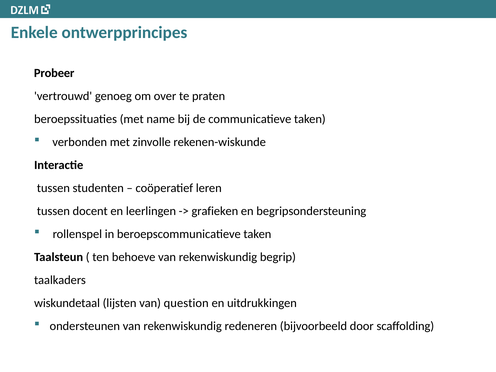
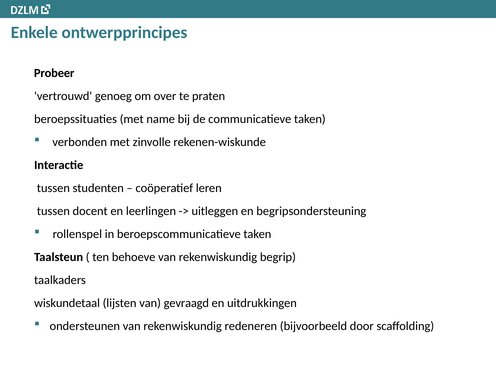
grafieken: grafieken -> uitleggen (215, 211)
question: question -> gevraagd (186, 303)
